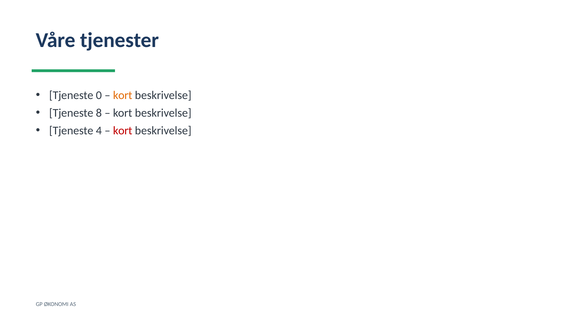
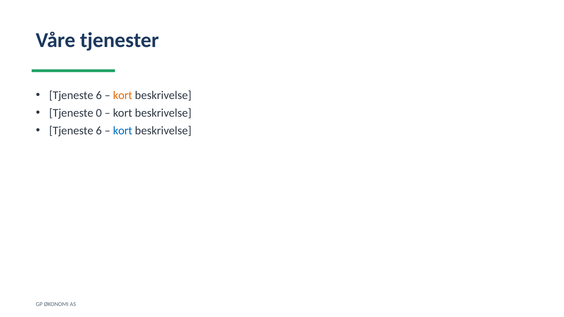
0: 0 -> 6 (99, 96)
8: 8 -> 0 (99, 113)
4: 4 -> 6 (99, 131)
kort colour: red -> blue (123, 131)
